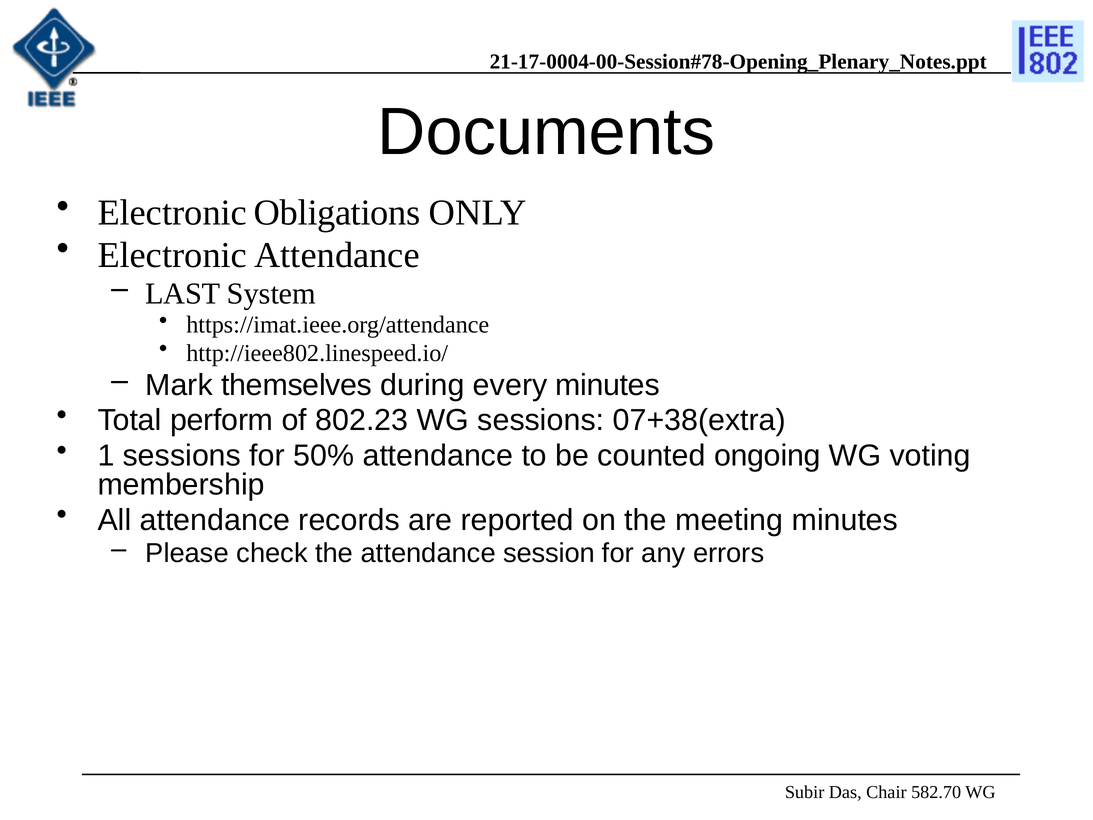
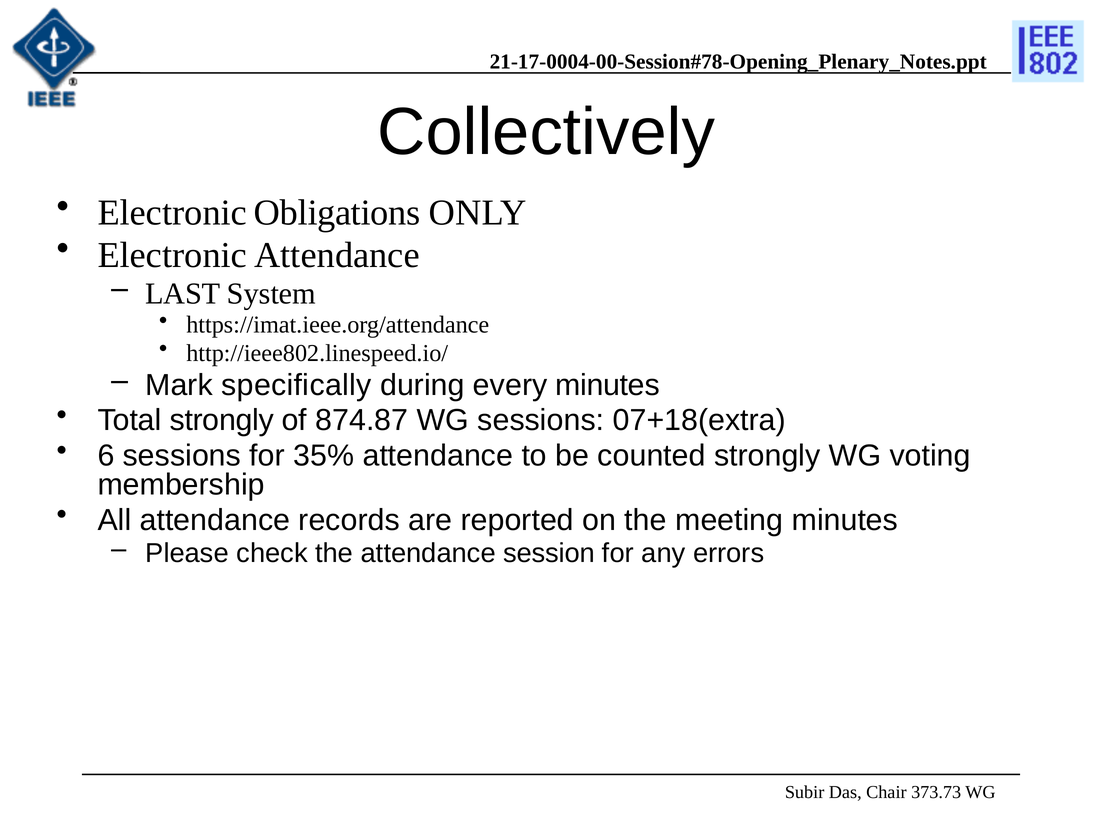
Documents: Documents -> Collectively (546, 132)
themselves: themselves -> specifically (296, 385)
Total perform: perform -> strongly (222, 420)
802.23: 802.23 -> 874.87 (362, 420)
07+38(extra: 07+38(extra -> 07+18(extra (699, 420)
1: 1 -> 6 (106, 455)
50%: 50% -> 35% (324, 455)
counted ongoing: ongoing -> strongly (767, 455)
582.70: 582.70 -> 373.73 (936, 792)
